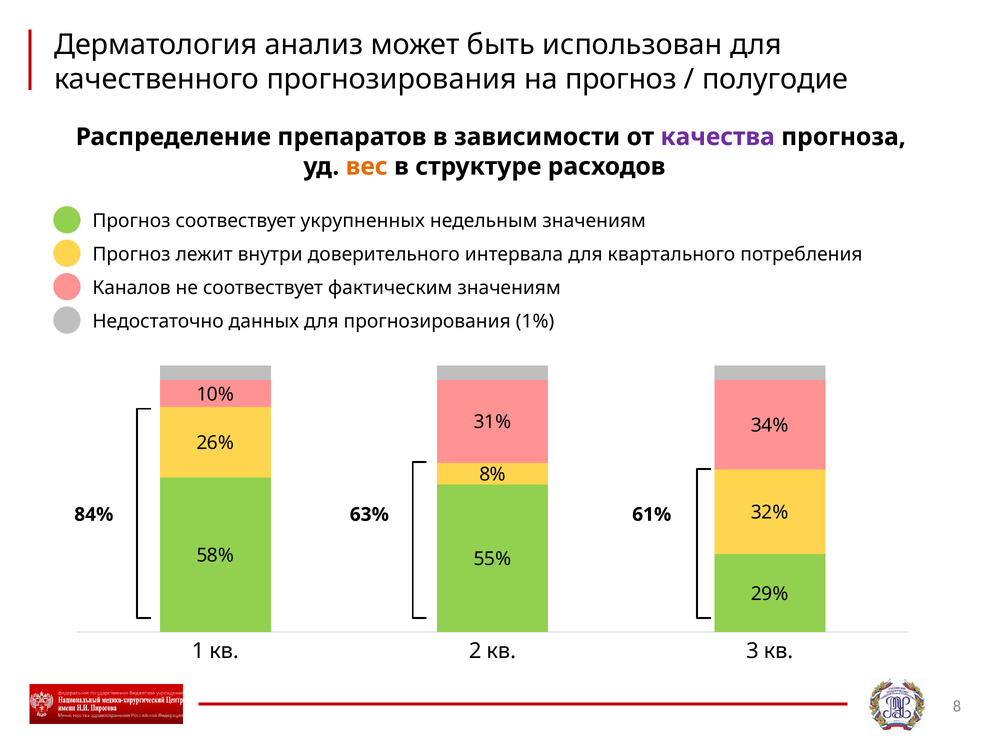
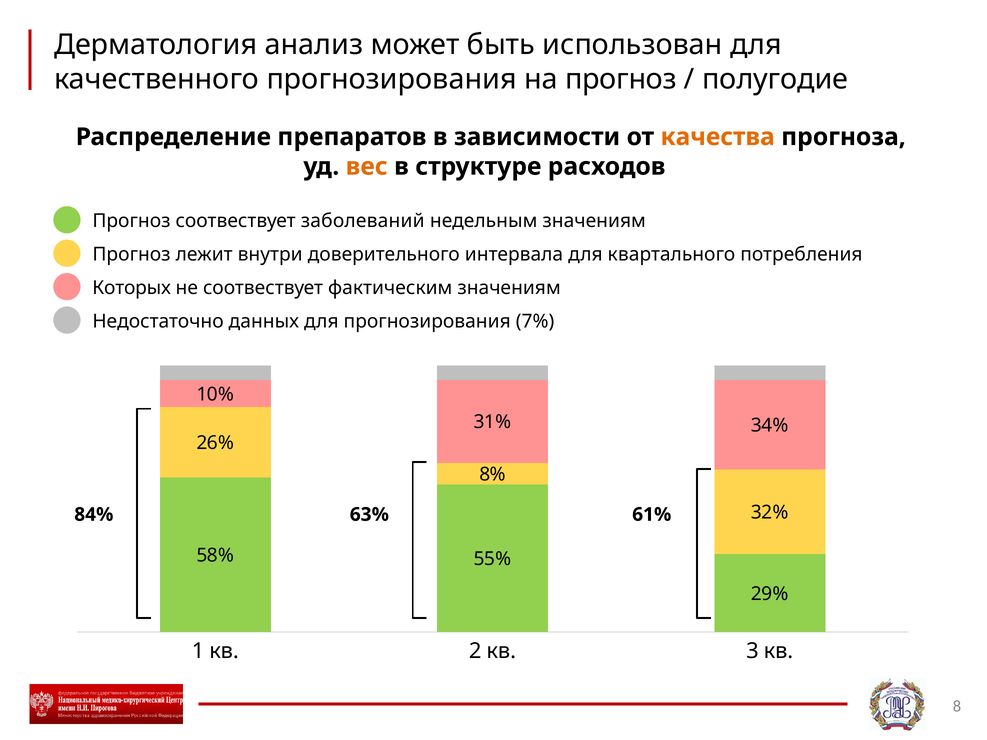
качества colour: purple -> orange (718, 137)
укрупненных: укрупненных -> заболеваний (363, 221)
Каналов: Каналов -> Которых (132, 288)
1%: 1% -> 7% (535, 321)
